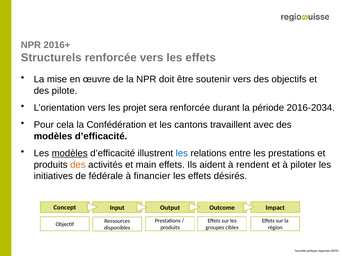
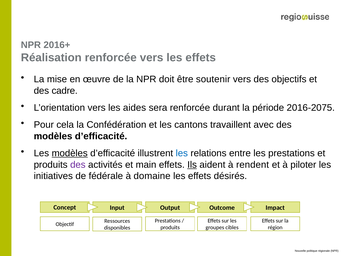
Structurels: Structurels -> Réalisation (51, 58)
pilote: pilote -> cadre (65, 91)
projet: projet -> aides (135, 108)
2016-2034: 2016-2034 -> 2016-2075 (311, 108)
des colour: orange -> purple (78, 165)
Ils underline: none -> present (192, 165)
financier: financier -> domaine (152, 176)
